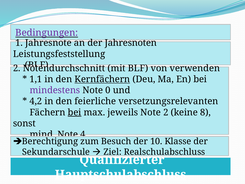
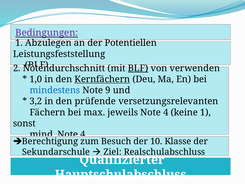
Jahresnote: Jahresnote -> Abzulegen (48, 43)
Jahresnoten: Jahresnoten -> Potentiellen (131, 43)
BLF underline: none -> present (138, 68)
1,1: 1,1 -> 1,0 (36, 79)
mindestens colour: purple -> blue (55, 90)
0: 0 -> 9 (108, 90)
4,2: 4,2 -> 3,2 (36, 101)
feierliche: feierliche -> prüfende (95, 101)
bei underline: present -> none (75, 112)
2: 2 -> 4 (166, 112)
keine 8: 8 -> 1 (205, 112)
